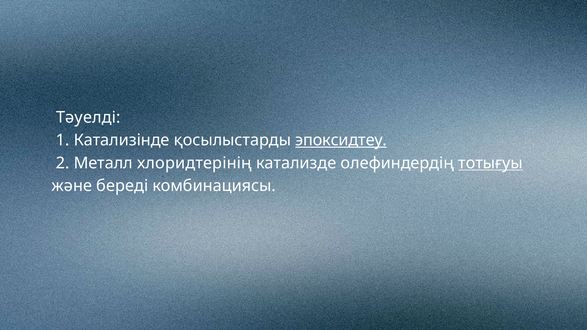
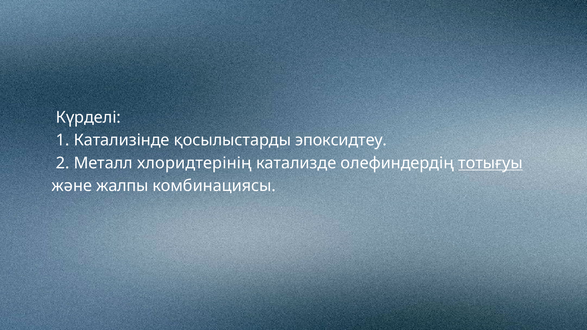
Тәуелді: Тәуелді -> Күрделі (88, 118)
эпоксидтеу underline: present -> none (341, 140)
береді: береді -> жалпы (122, 186)
